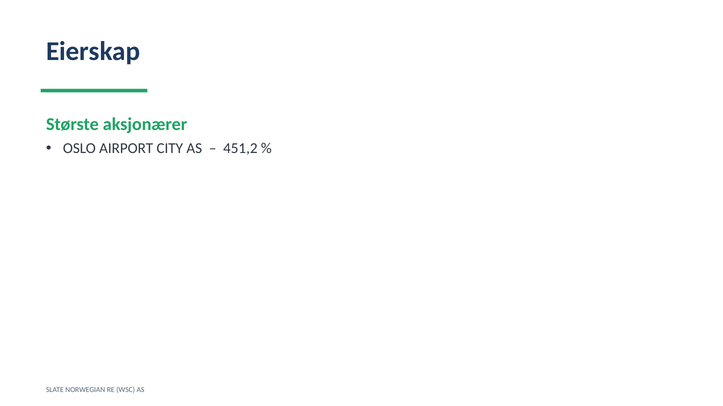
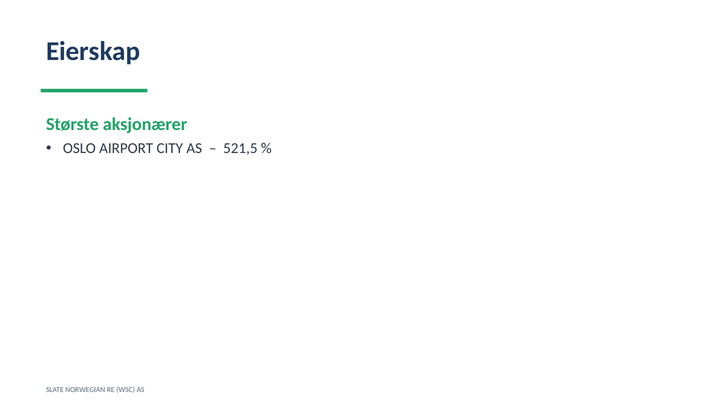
451,2: 451,2 -> 521,5 (240, 149)
